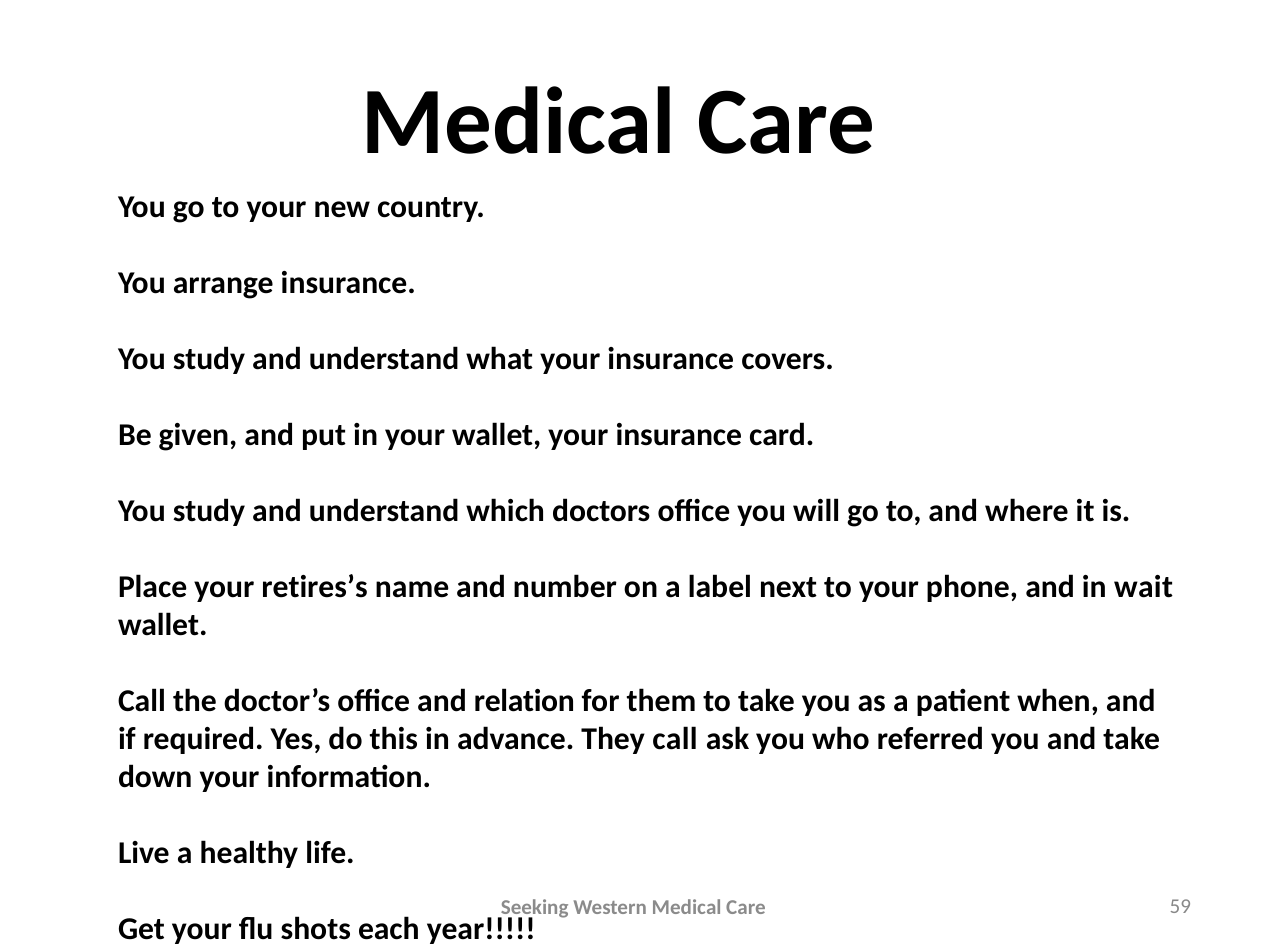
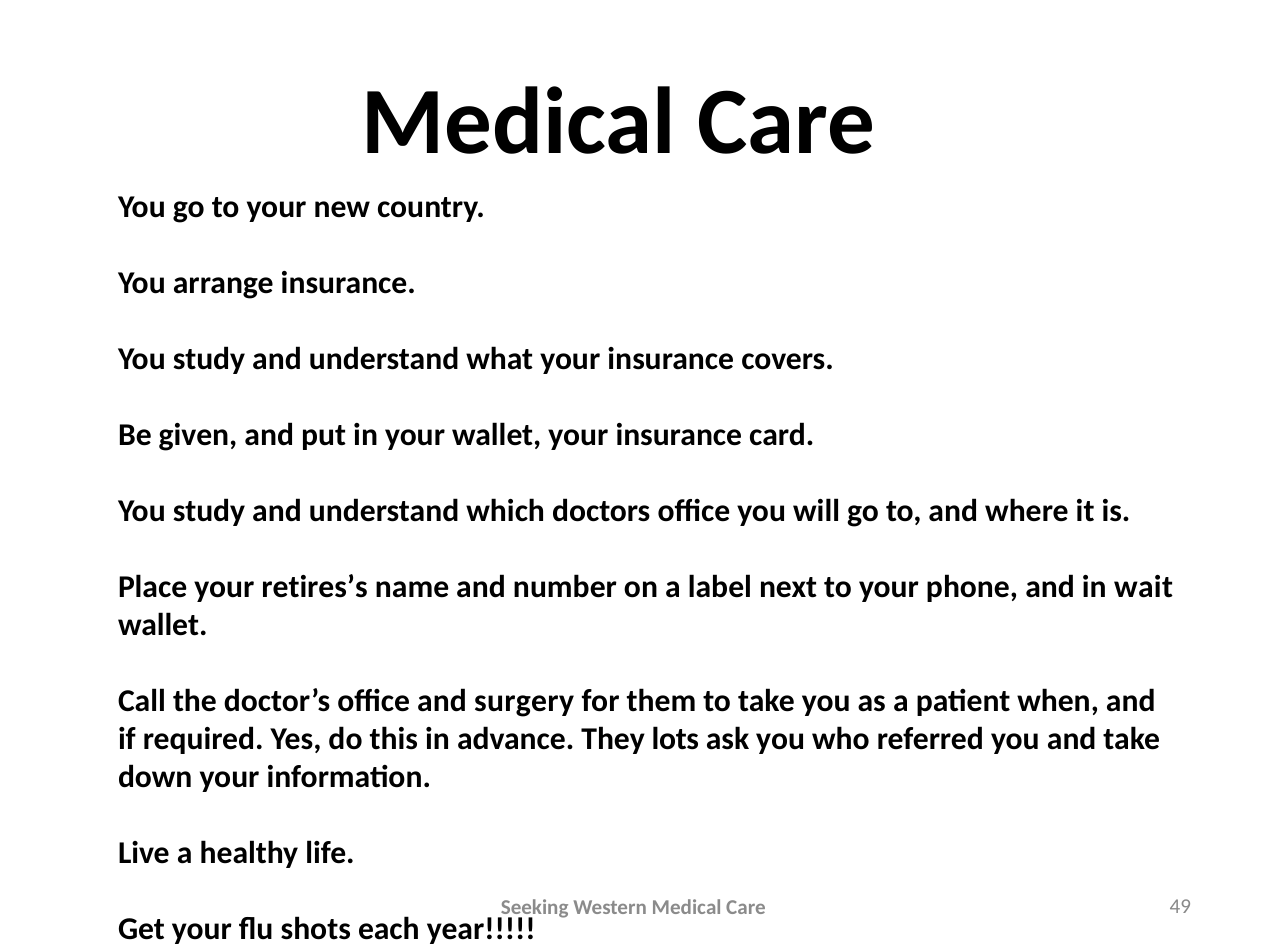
relation: relation -> surgery (524, 701)
They call: call -> lots (675, 739)
59: 59 -> 49 (1180, 907)
